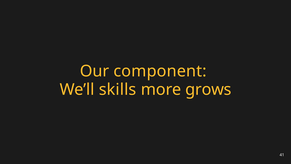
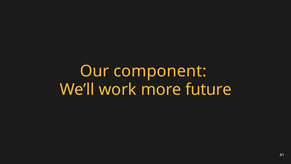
skills: skills -> work (118, 89)
grows: grows -> future (208, 89)
